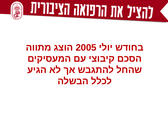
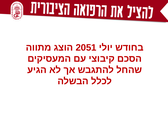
2005: 2005 -> 2051 (86, 48)
